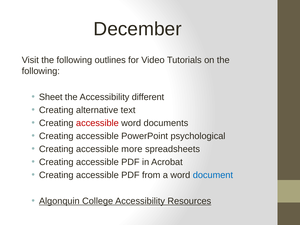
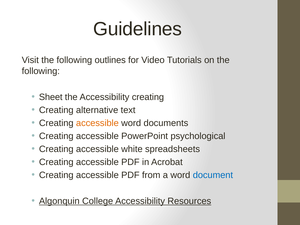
December: December -> Guidelines (138, 29)
Accessibility different: different -> creating (148, 97)
accessible colour: red -> orange (97, 123)
more: more -> white (132, 149)
